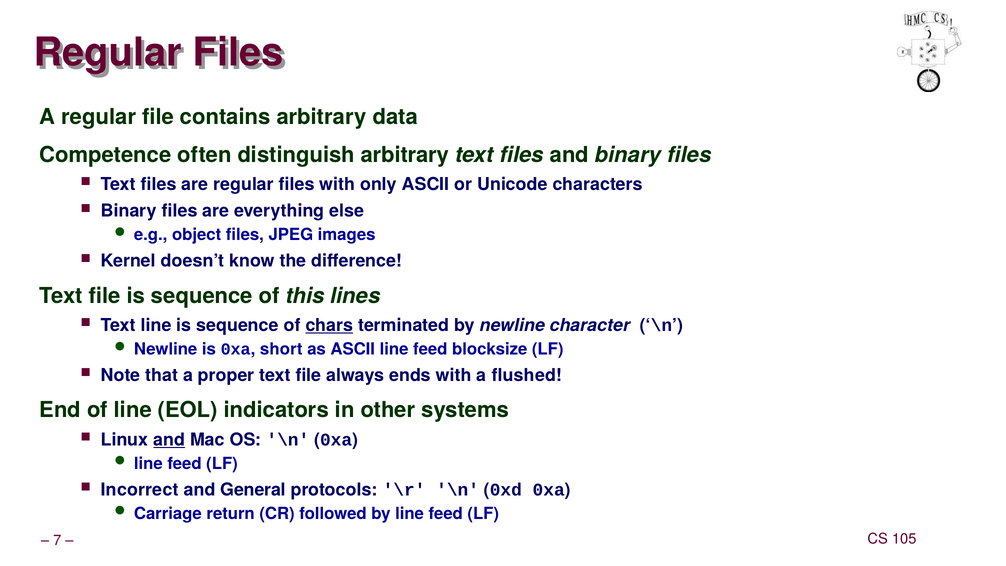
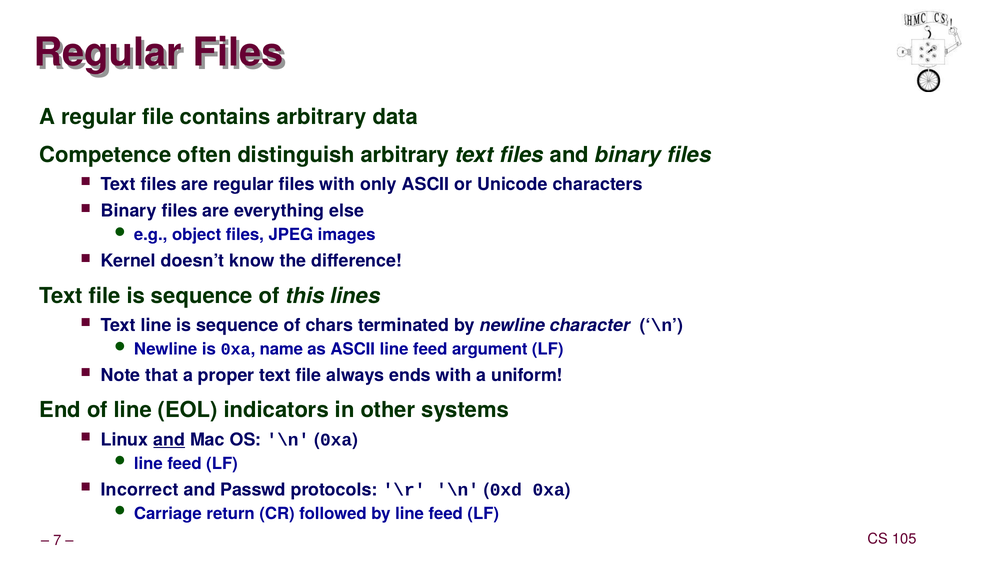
chars underline: present -> none (329, 325)
short: short -> name (281, 349)
blocksize: blocksize -> argument (490, 349)
flushed: flushed -> uniform (527, 375)
General: General -> Passwd (253, 490)
